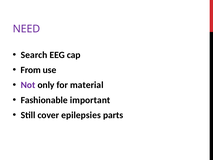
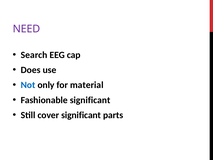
From: From -> Does (31, 70)
Not colour: purple -> blue (28, 85)
Fashionable important: important -> significant (90, 100)
cover epilepsies: epilepsies -> significant (81, 115)
